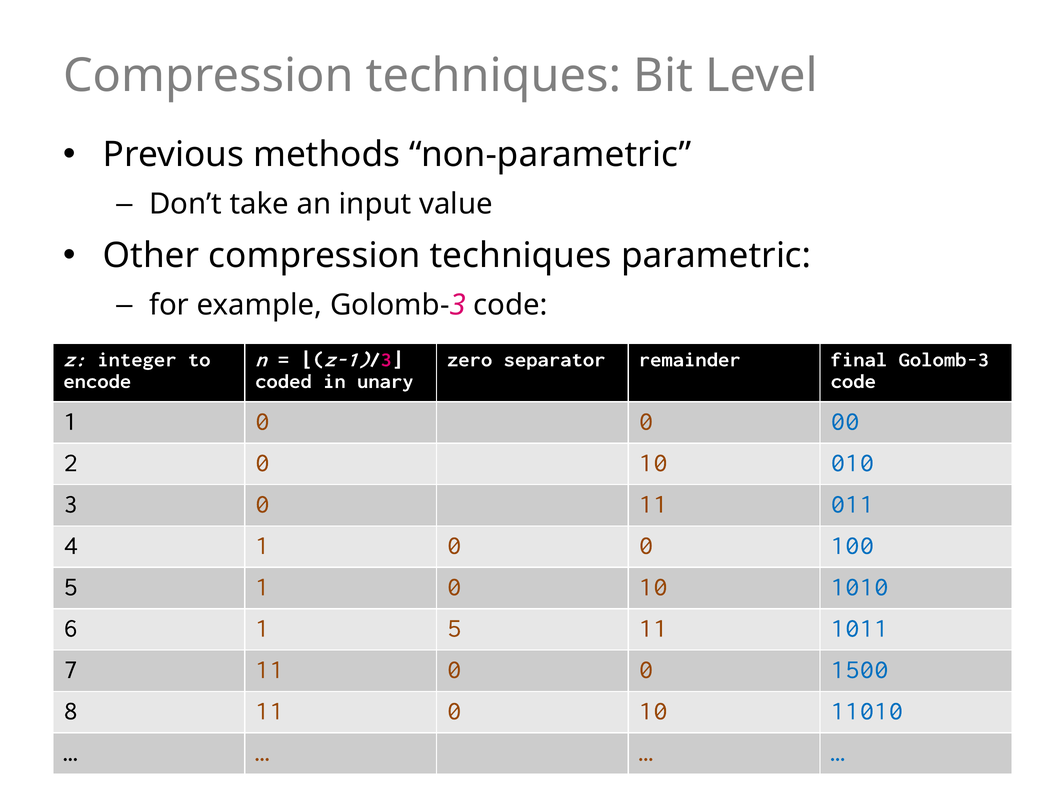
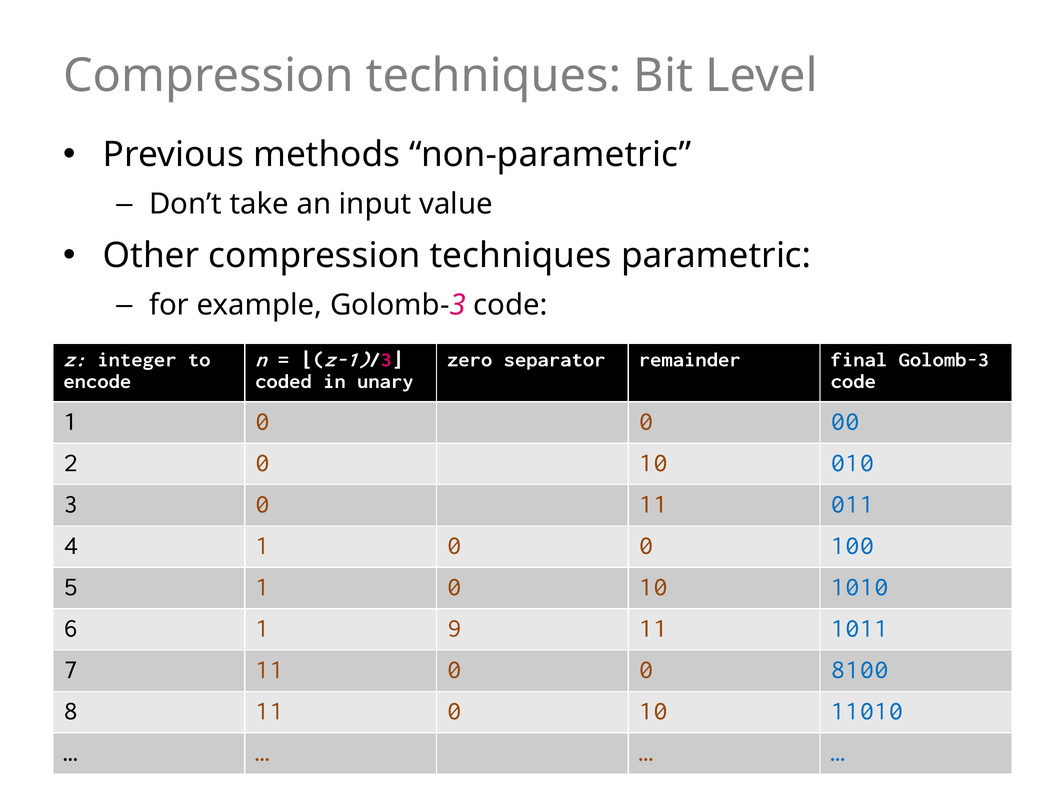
1 5: 5 -> 9 (454, 628)
1500: 1500 -> 8100 (860, 669)
